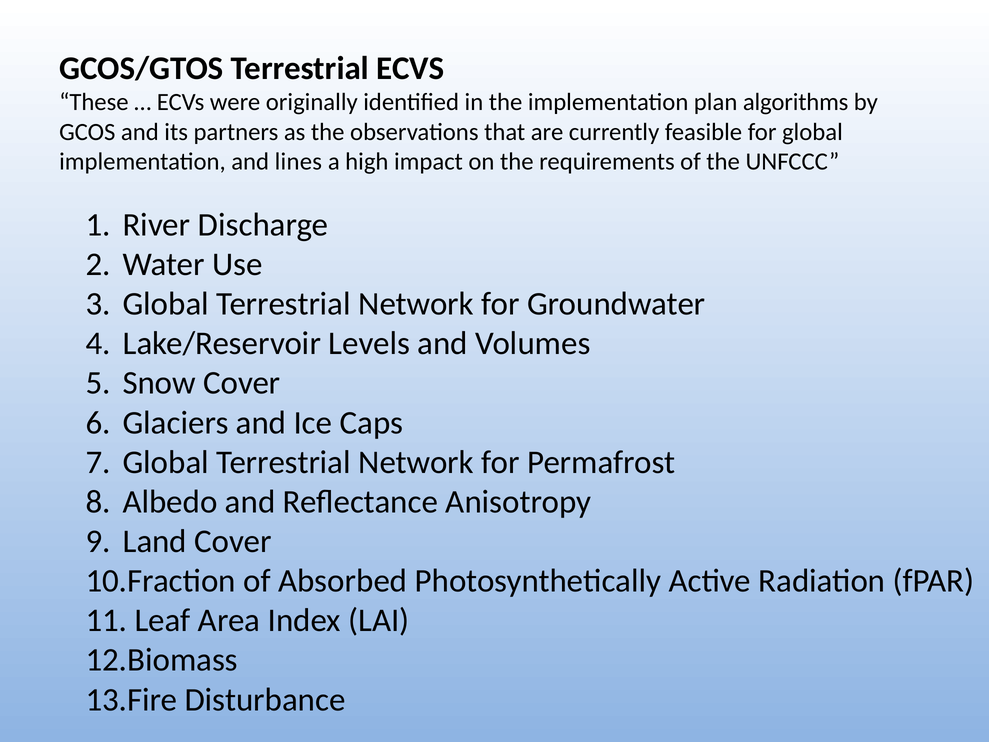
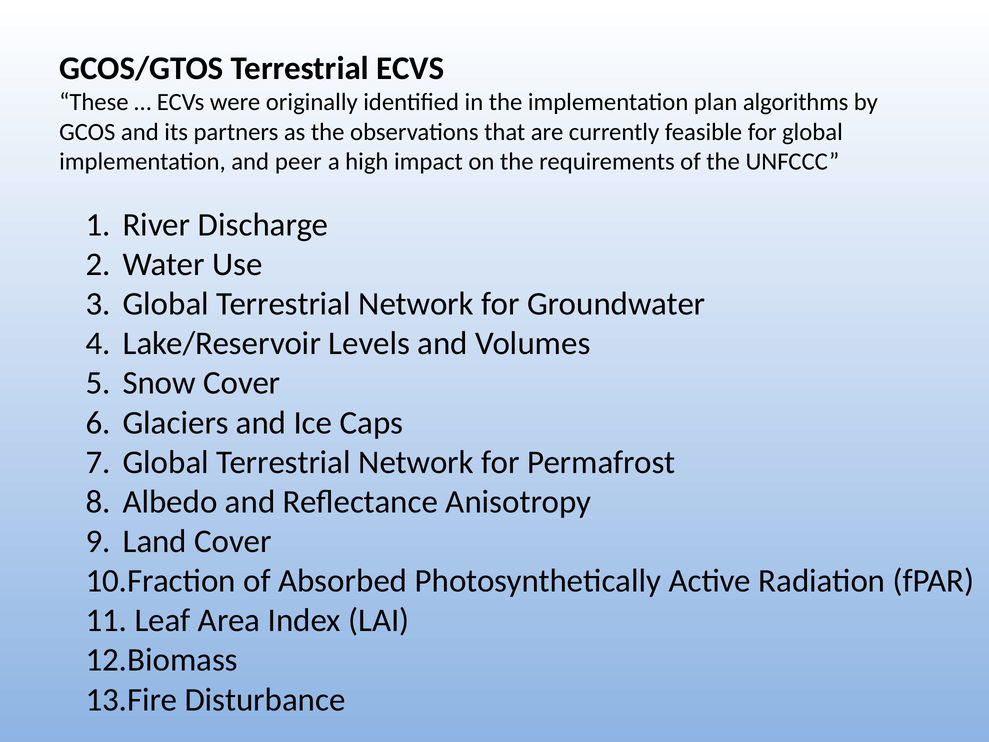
lines: lines -> peer (298, 161)
